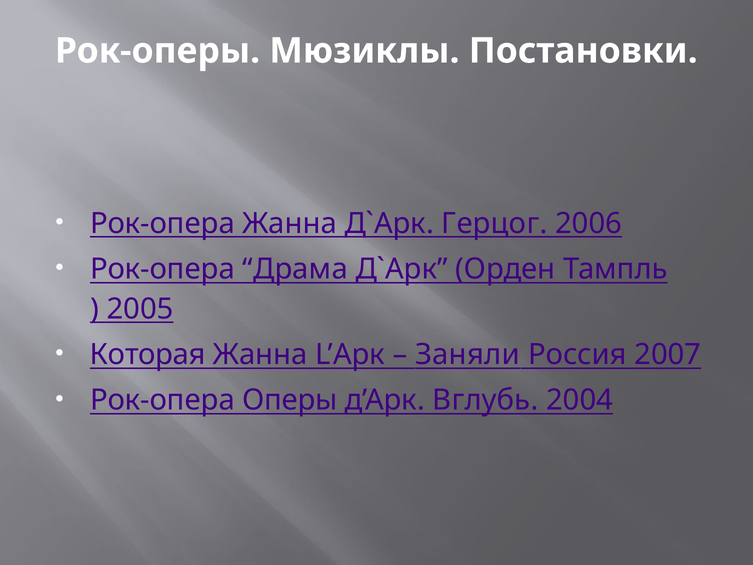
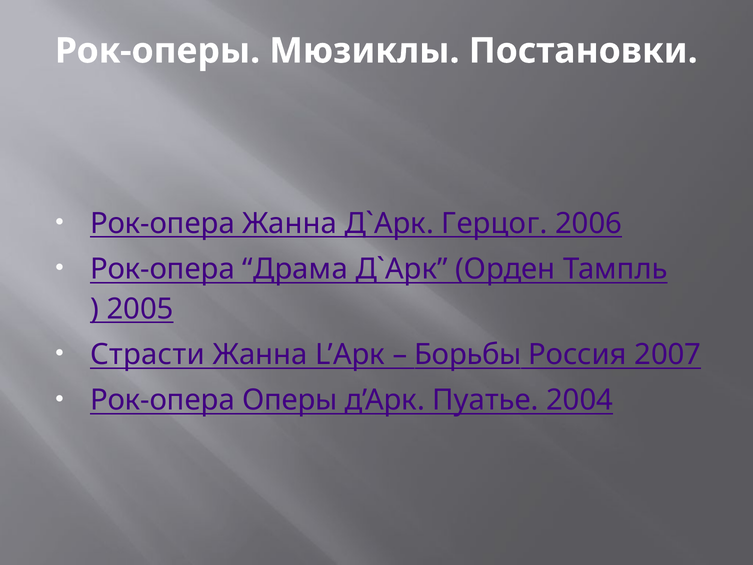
Которая: Которая -> Страсти (148, 354)
Заняли: Заняли -> Борьбы (468, 354)
Вглубь: Вглубь -> Пуатье (486, 400)
